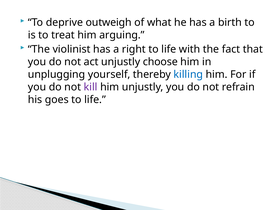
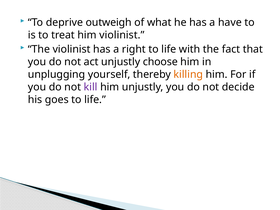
birth: birth -> have (230, 22)
him arguing: arguing -> violinist (122, 35)
killing colour: blue -> orange (188, 74)
refrain: refrain -> decide (238, 87)
